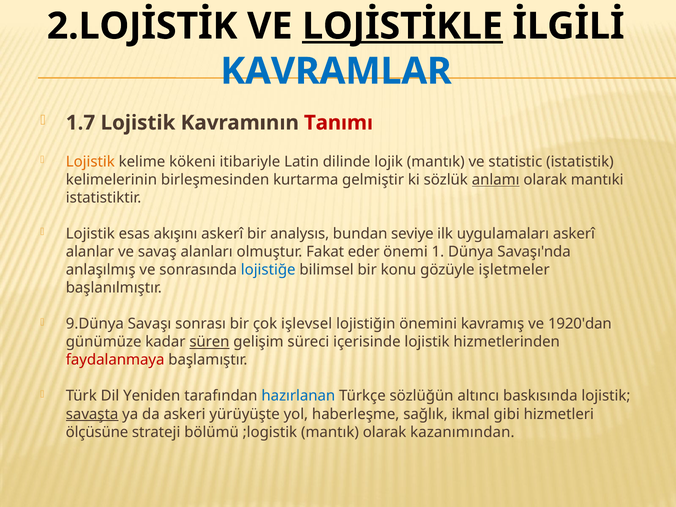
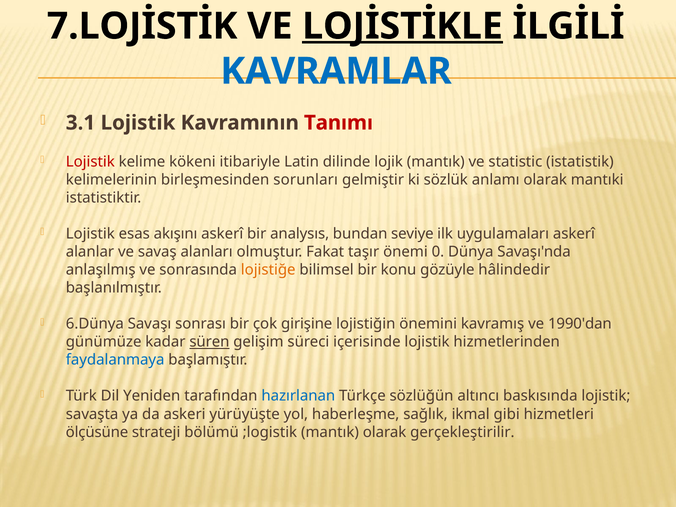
2.LOJİSTİK: 2.LOJİSTİK -> 7.LOJİSTİK (142, 26)
1.7: 1.7 -> 3.1 (81, 123)
Lojistik colour: orange -> red (90, 162)
kurtarma: kurtarma -> sorunları (306, 180)
anlamı underline: present -> none (496, 180)
eder: eder -> taşır (364, 252)
1: 1 -> 0 (438, 252)
lojistiğe colour: blue -> orange (268, 270)
işletmeler: işletmeler -> hâlindedir (514, 270)
9.Dünya: 9.Dünya -> 6.Dünya (95, 324)
işlevsel: işlevsel -> girişine (307, 324)
1920'dan: 1920'dan -> 1990'dan (580, 324)
faydalanmaya colour: red -> blue (115, 360)
savaşta underline: present -> none (92, 414)
kazanımından: kazanımından -> gerçekleştirilir (462, 432)
